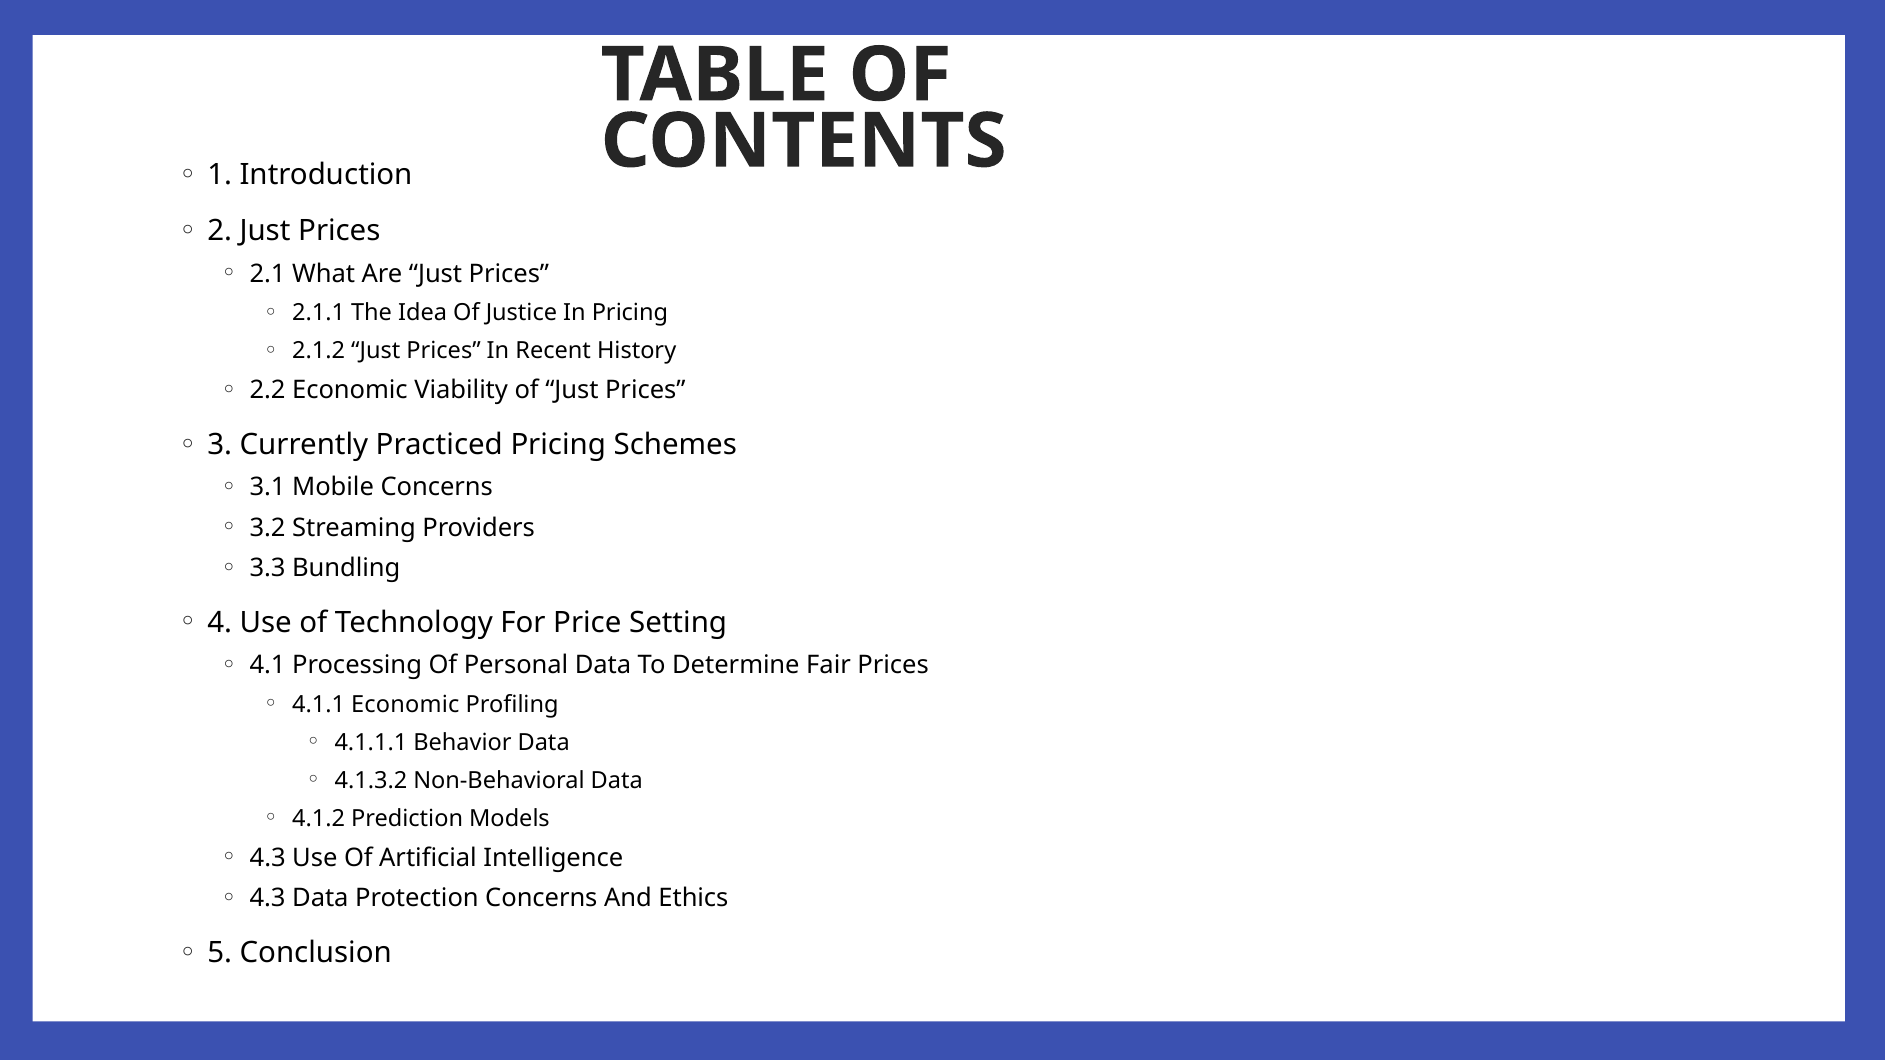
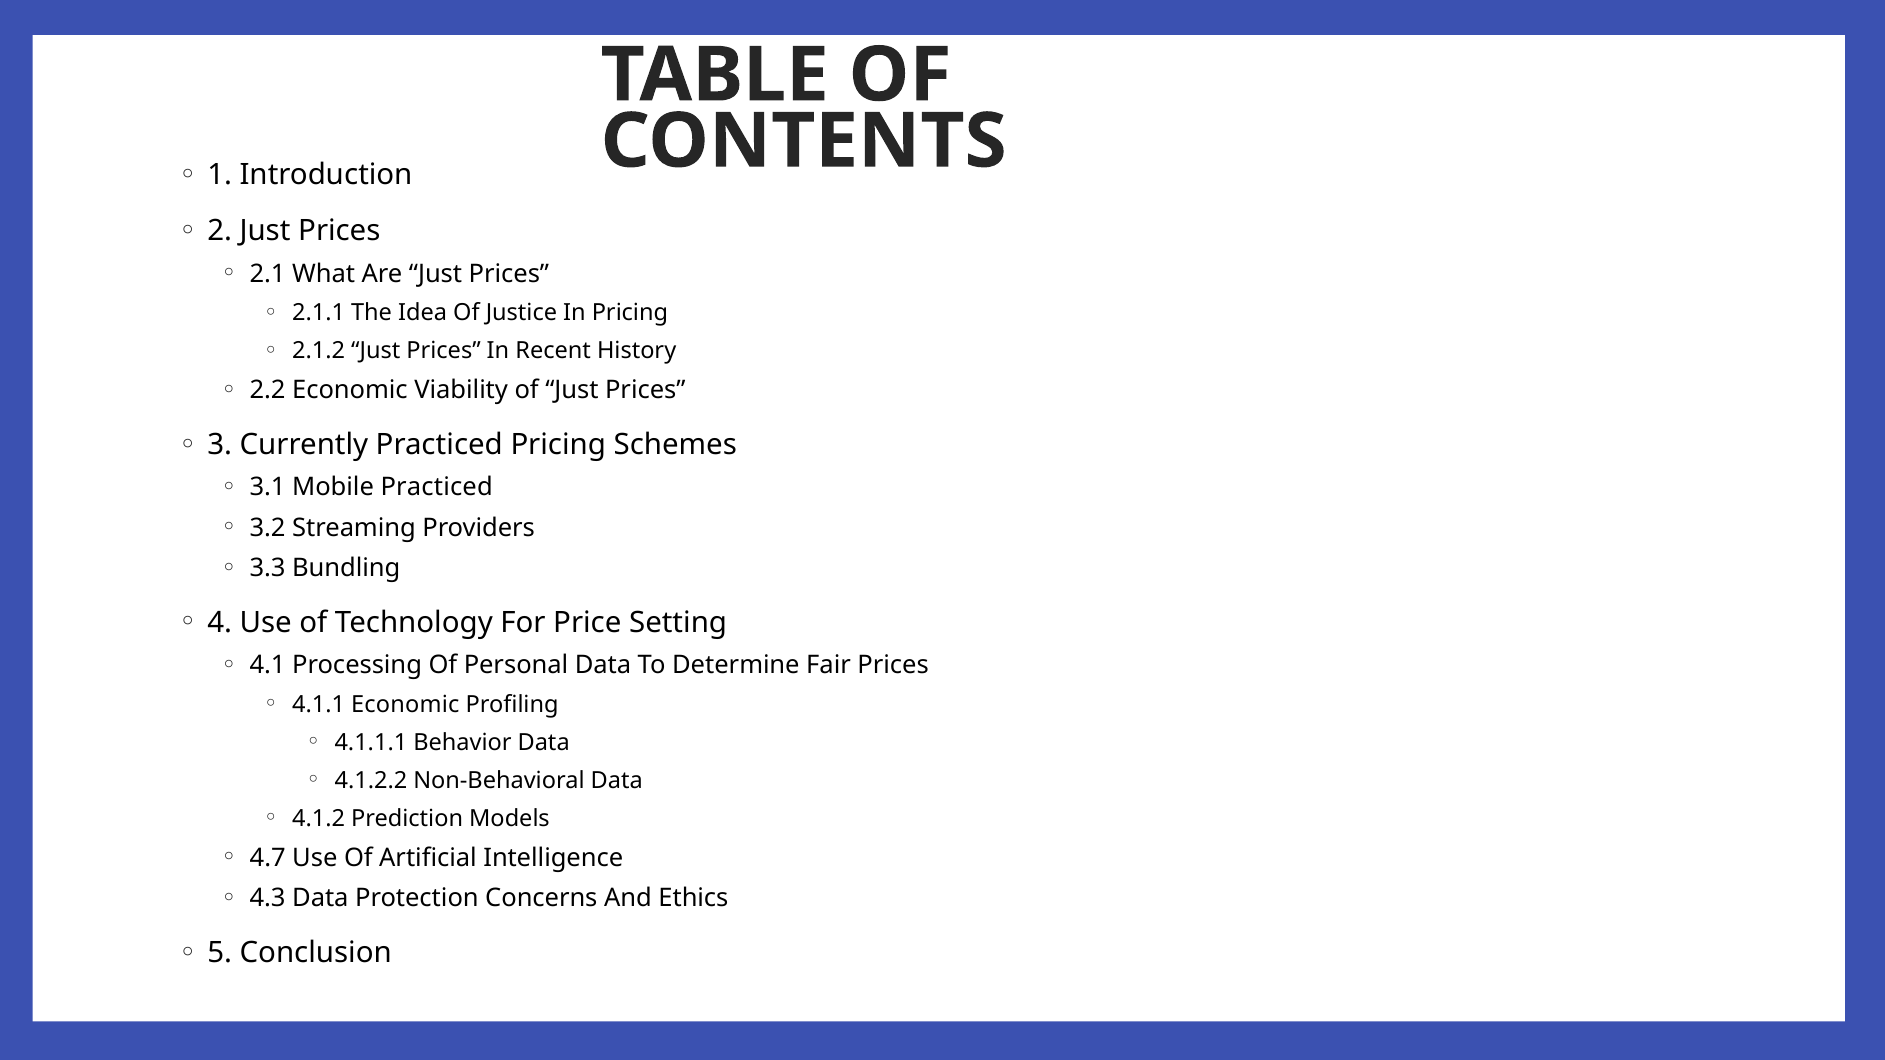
Mobile Concerns: Concerns -> Practiced (437, 487)
4.1.3.2: 4.1.3.2 -> 4.1.2.2 (371, 781)
4.3: 4.3 -> 4.7 (268, 858)
